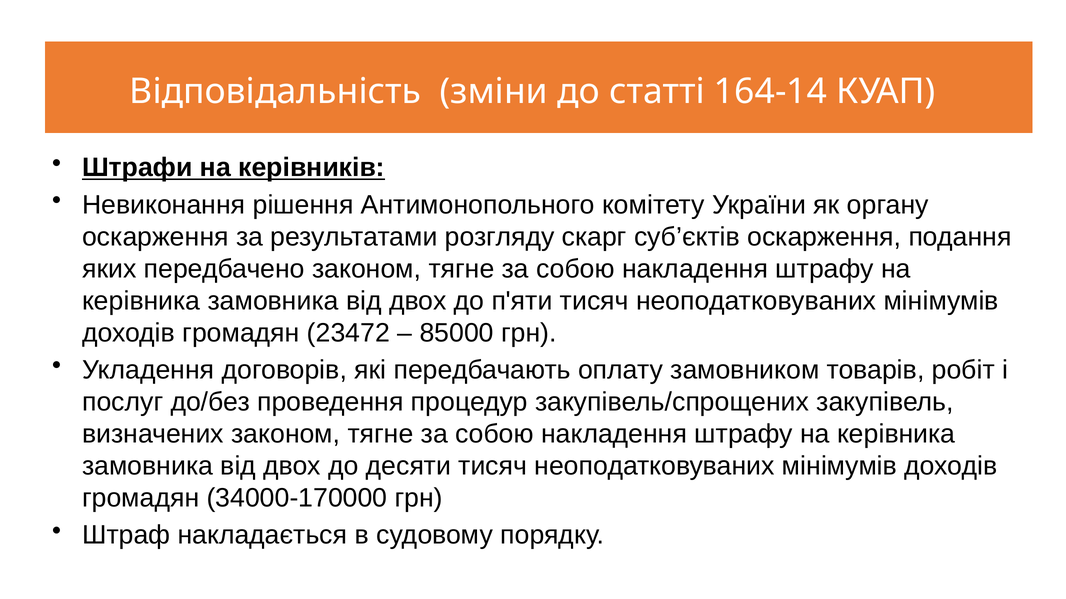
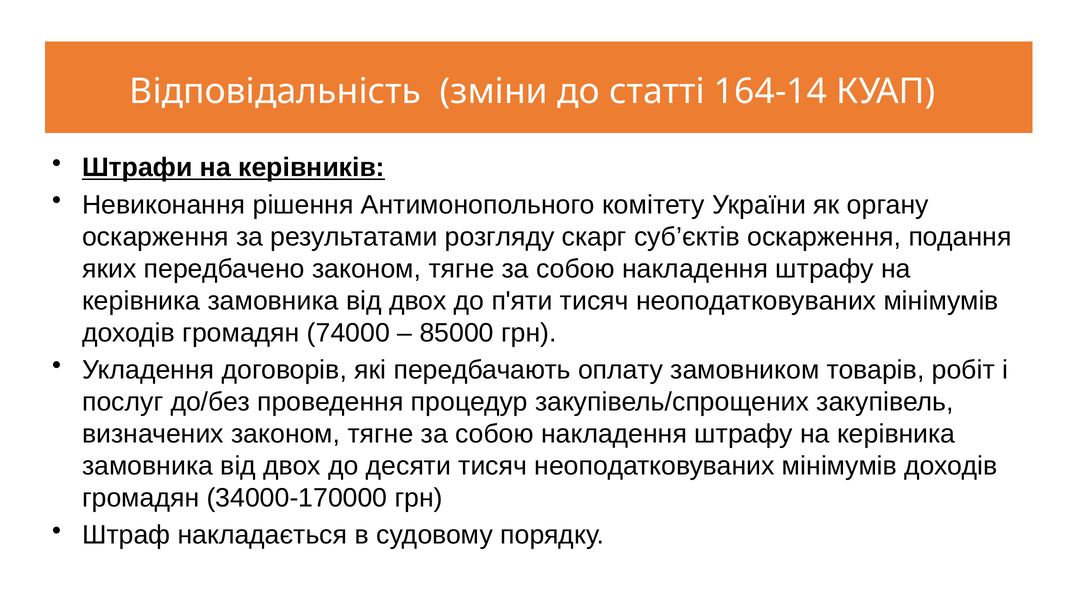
23472: 23472 -> 74000 (348, 333)
